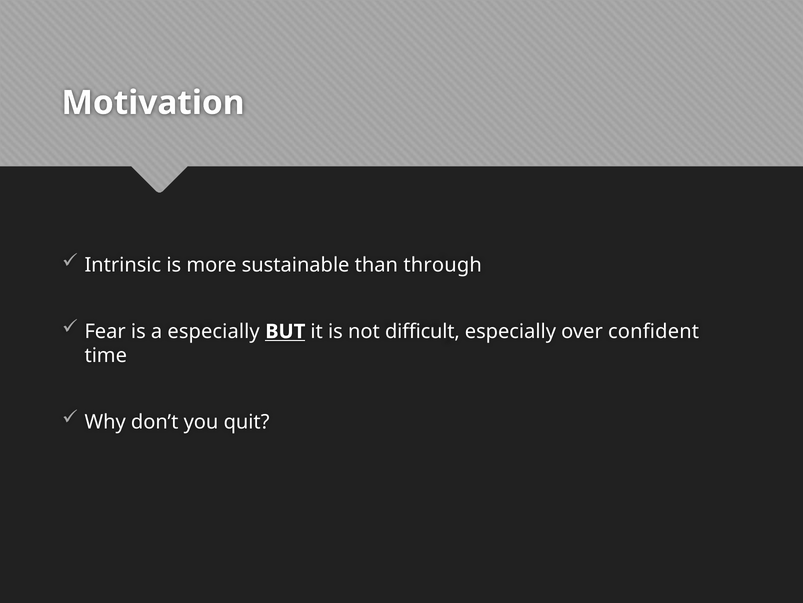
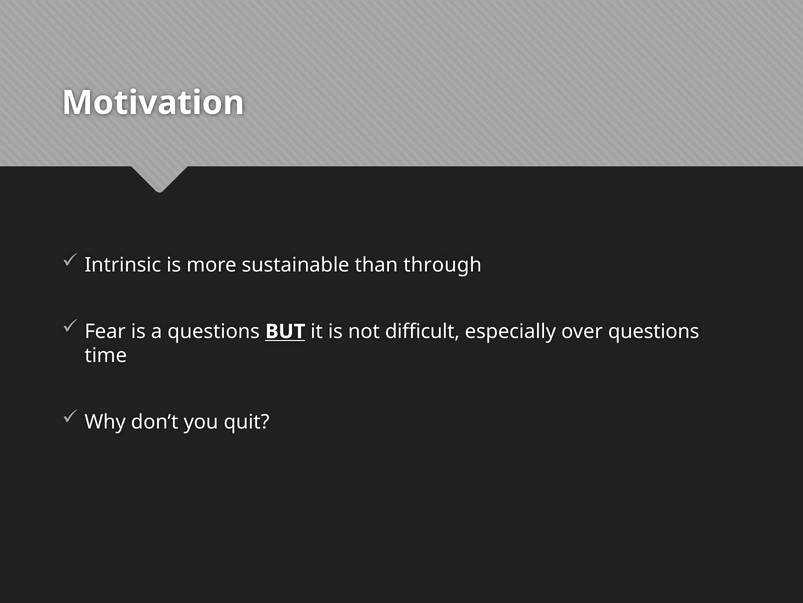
a especially: especially -> questions (214, 331)
over confident: confident -> questions (654, 331)
